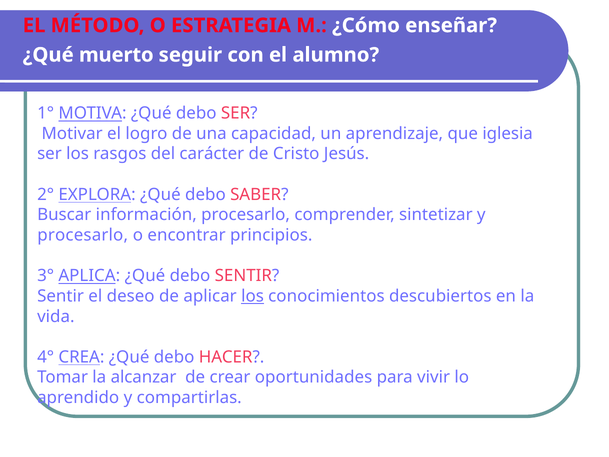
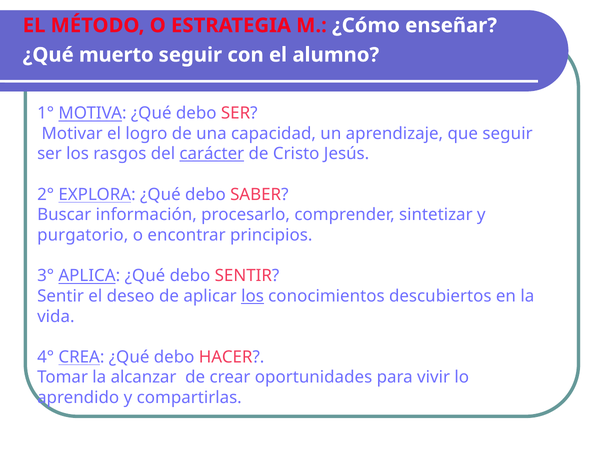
que iglesia: iglesia -> seguir (508, 133)
carácter underline: none -> present (212, 154)
procesarlo: procesarlo -> purgatorio (83, 235)
